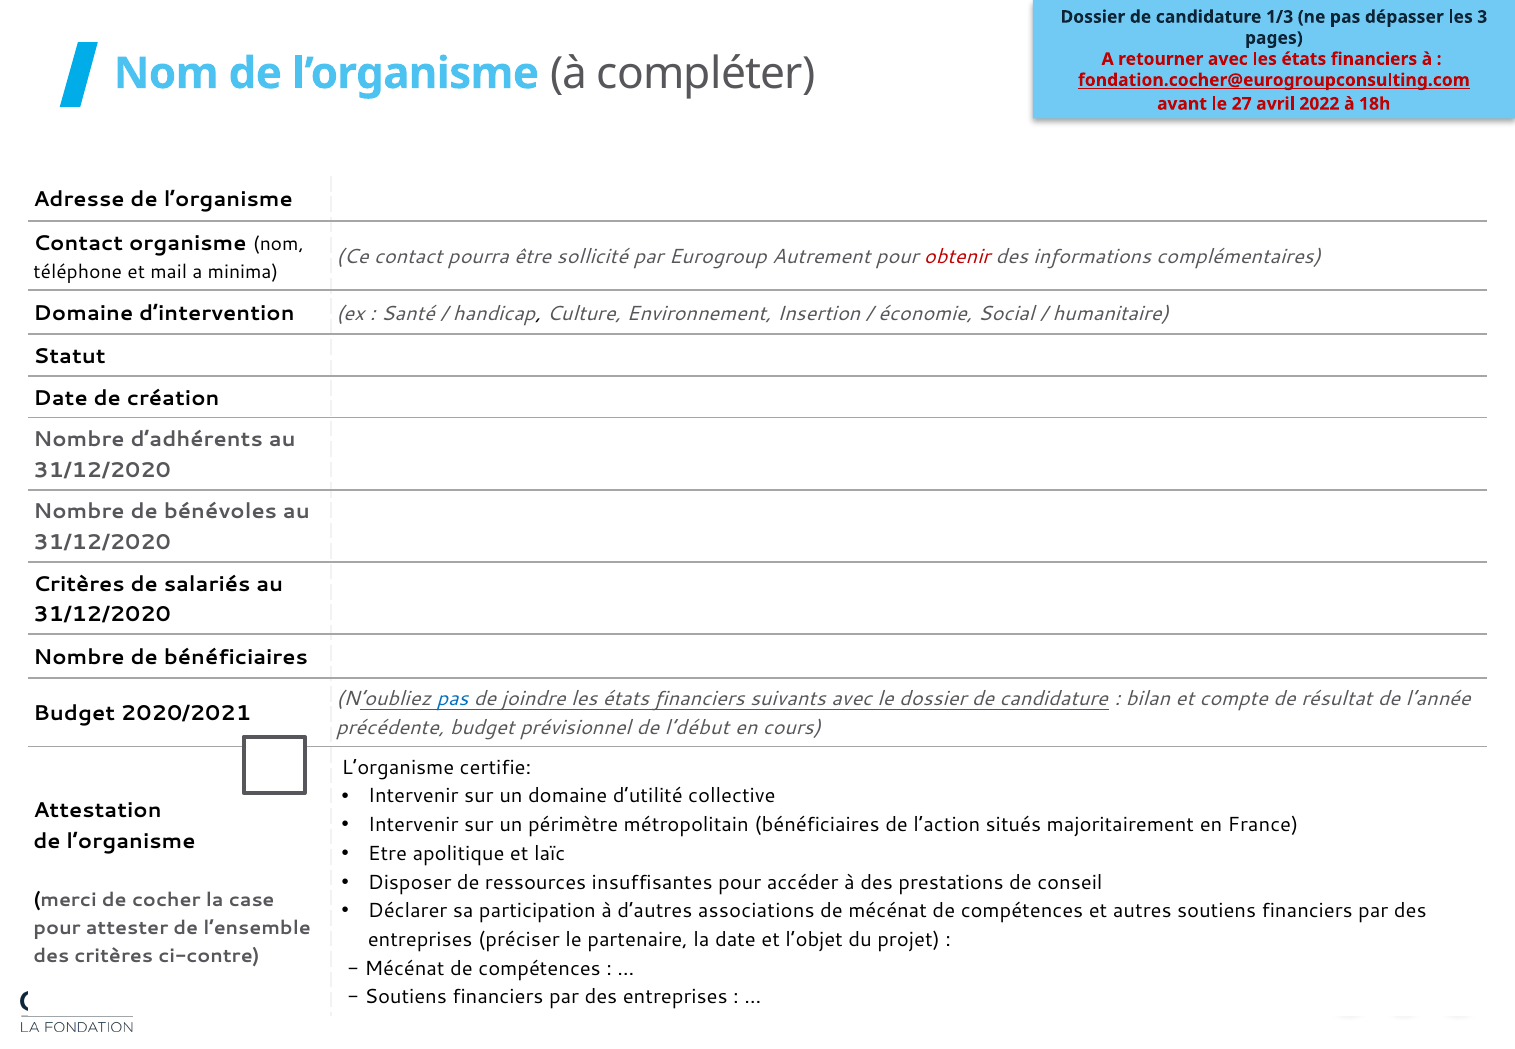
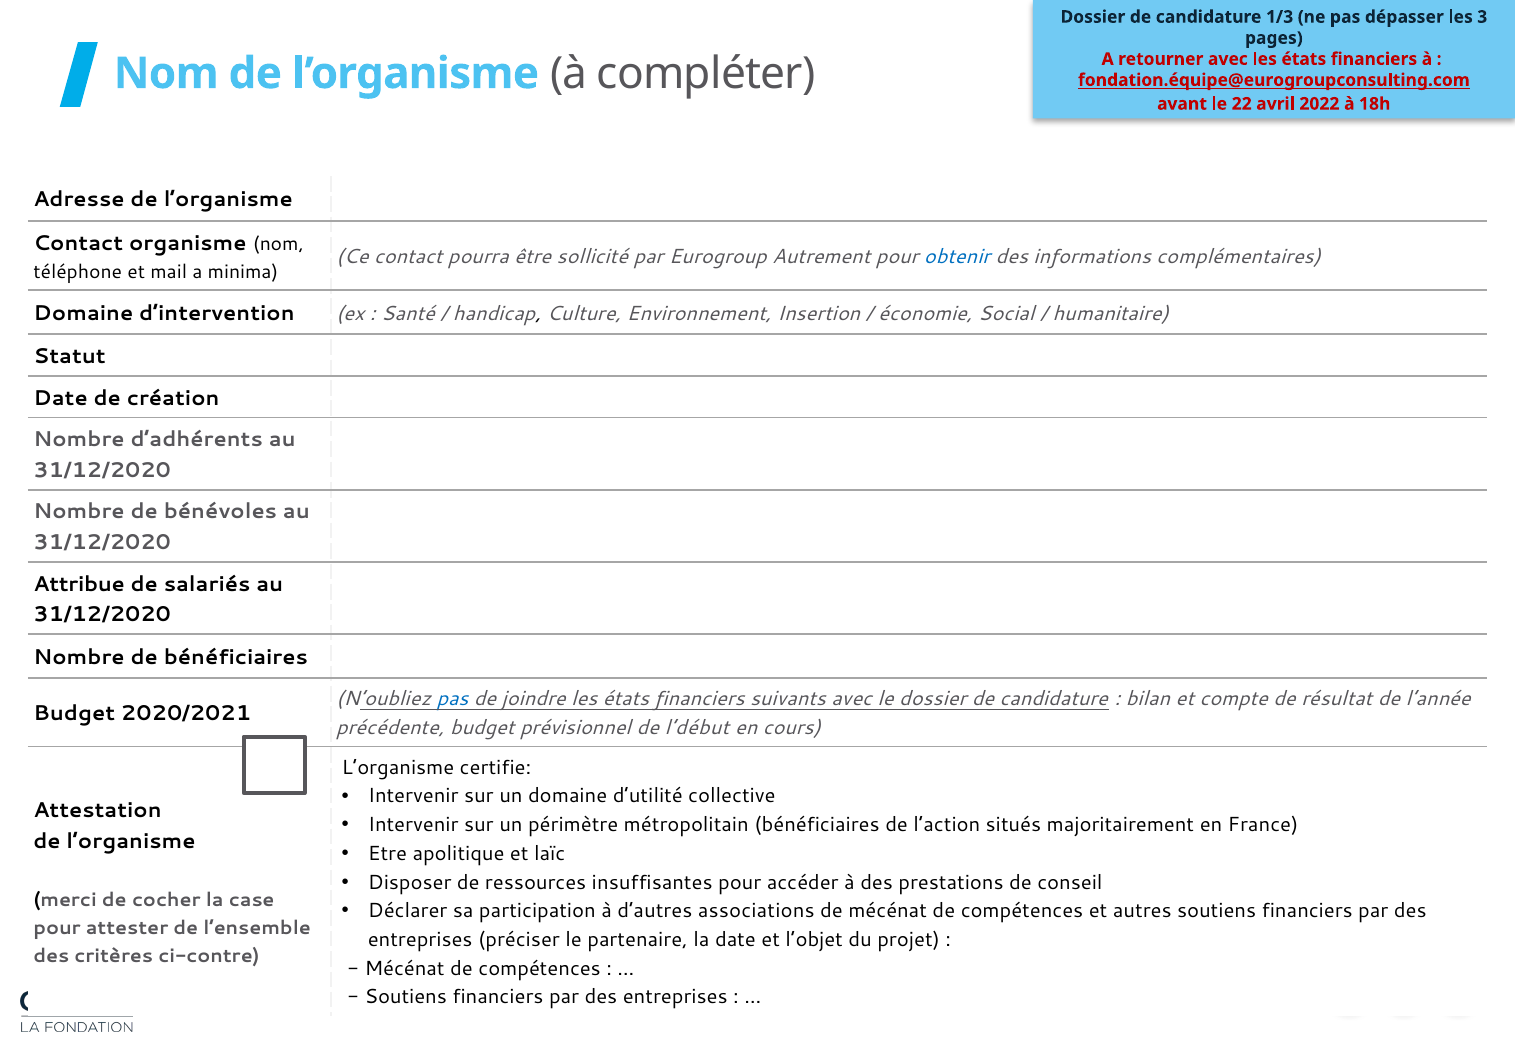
fondation.cocher@eurogroupconsulting.com: fondation.cocher@eurogroupconsulting.com -> fondation.équipe@eurogroupconsulting.com (1274, 80)
27: 27 -> 22 (1242, 104)
obtenir colour: red -> blue (957, 257)
Critères: Critères -> Attribue (79, 584)
